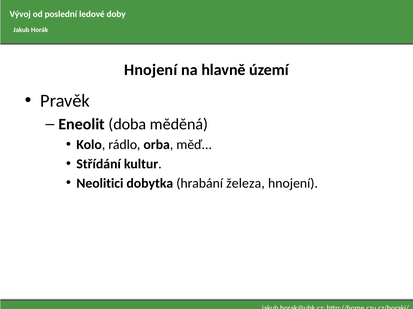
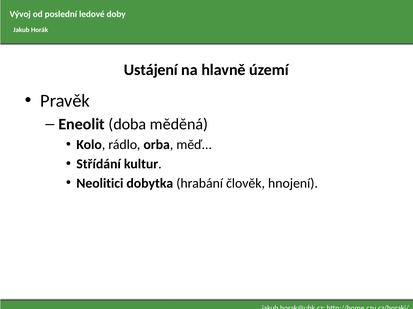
Hnojení: Hnojení -> Ustájení (151, 70)
železa: železa -> člověk (246, 184)
